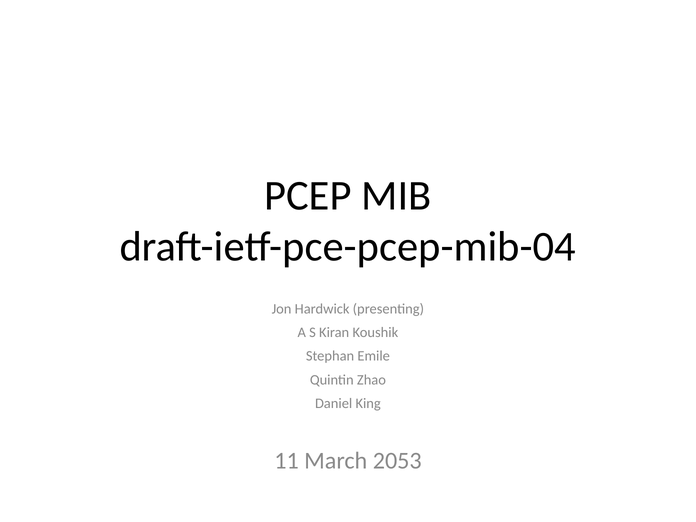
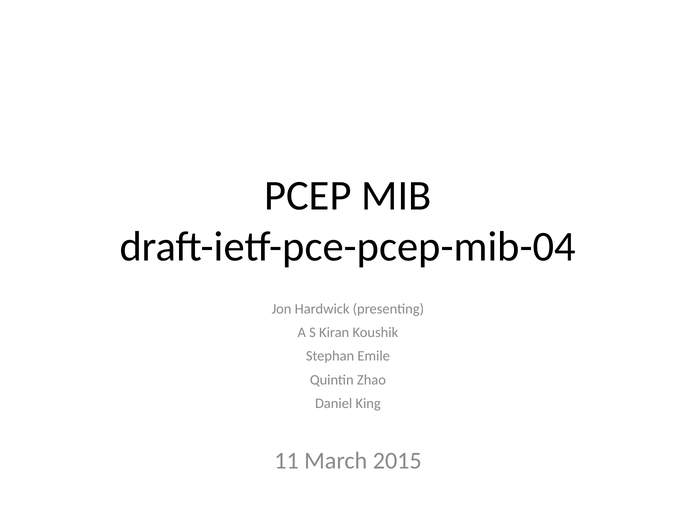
2053: 2053 -> 2015 (397, 461)
